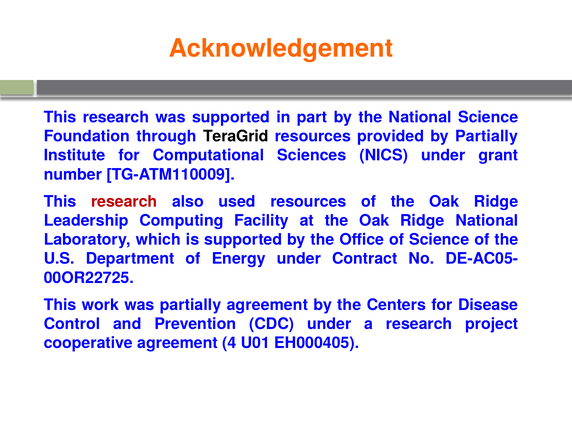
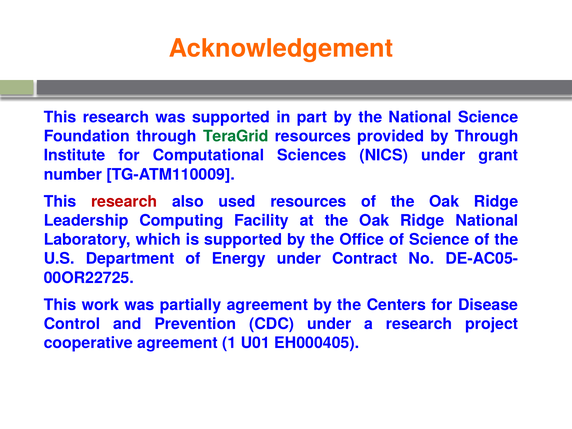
TeraGrid colour: black -> green (236, 136)
by Partially: Partially -> Through (487, 136)
4: 4 -> 1 (229, 343)
